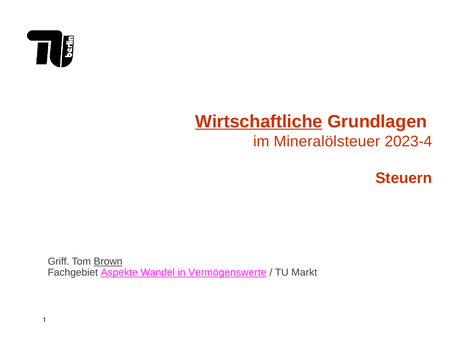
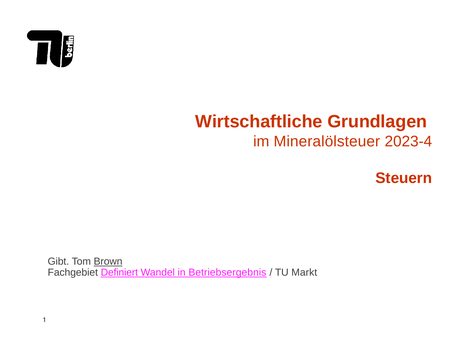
Wirtschaftliche underline: present -> none (259, 121)
Griff: Griff -> Gibt (58, 261)
Aspekte: Aspekte -> Definiert (119, 272)
Vermögenswerte: Vermögenswerte -> Betriebsergebnis (227, 272)
